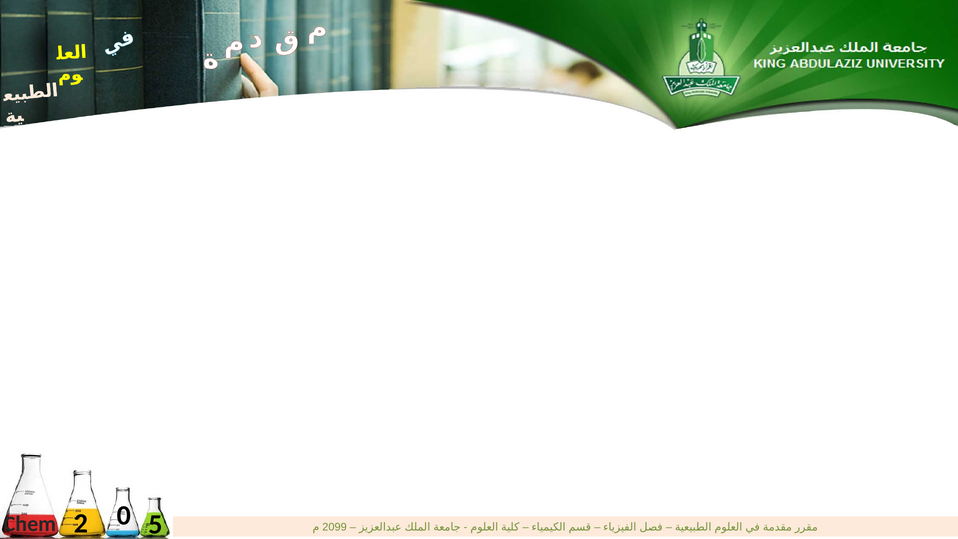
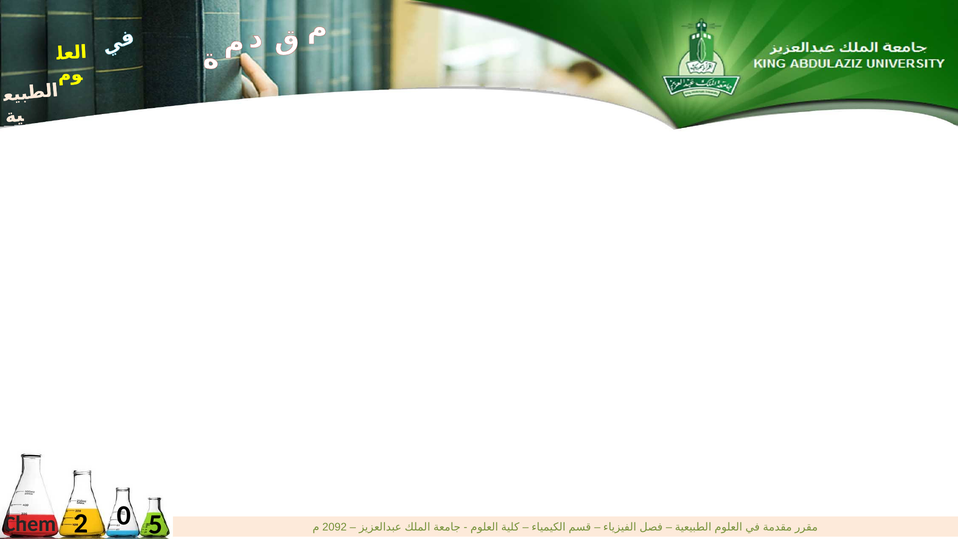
2099: 2099 -> 2092 (335, 527)
